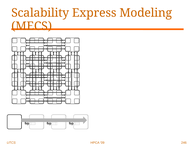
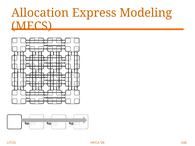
Scalability: Scalability -> Allocation (40, 13)
